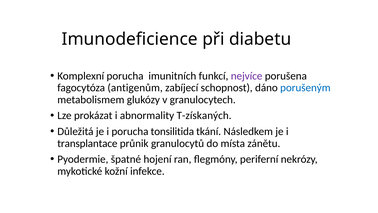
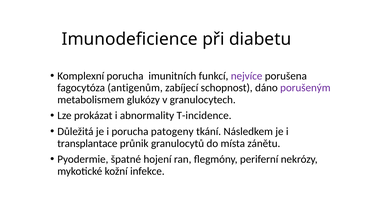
porušeným colour: blue -> purple (305, 88)
T-získaných: T-získaných -> T-incidence (204, 115)
tonsilitida: tonsilitida -> patogeny (172, 131)
